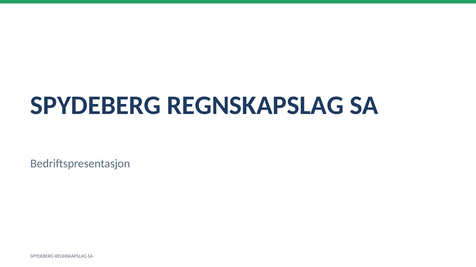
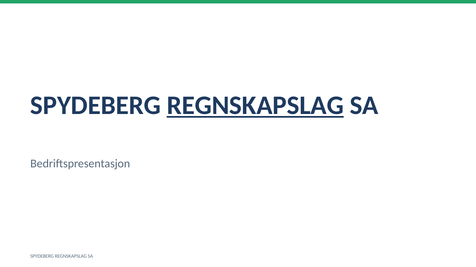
REGNSKAPSLAG underline: none -> present (255, 106)
